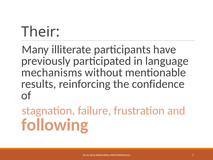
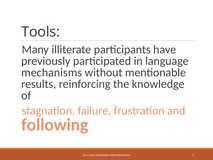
Their: Their -> Tools (41, 32)
confidence: confidence -> knowledge (158, 84)
